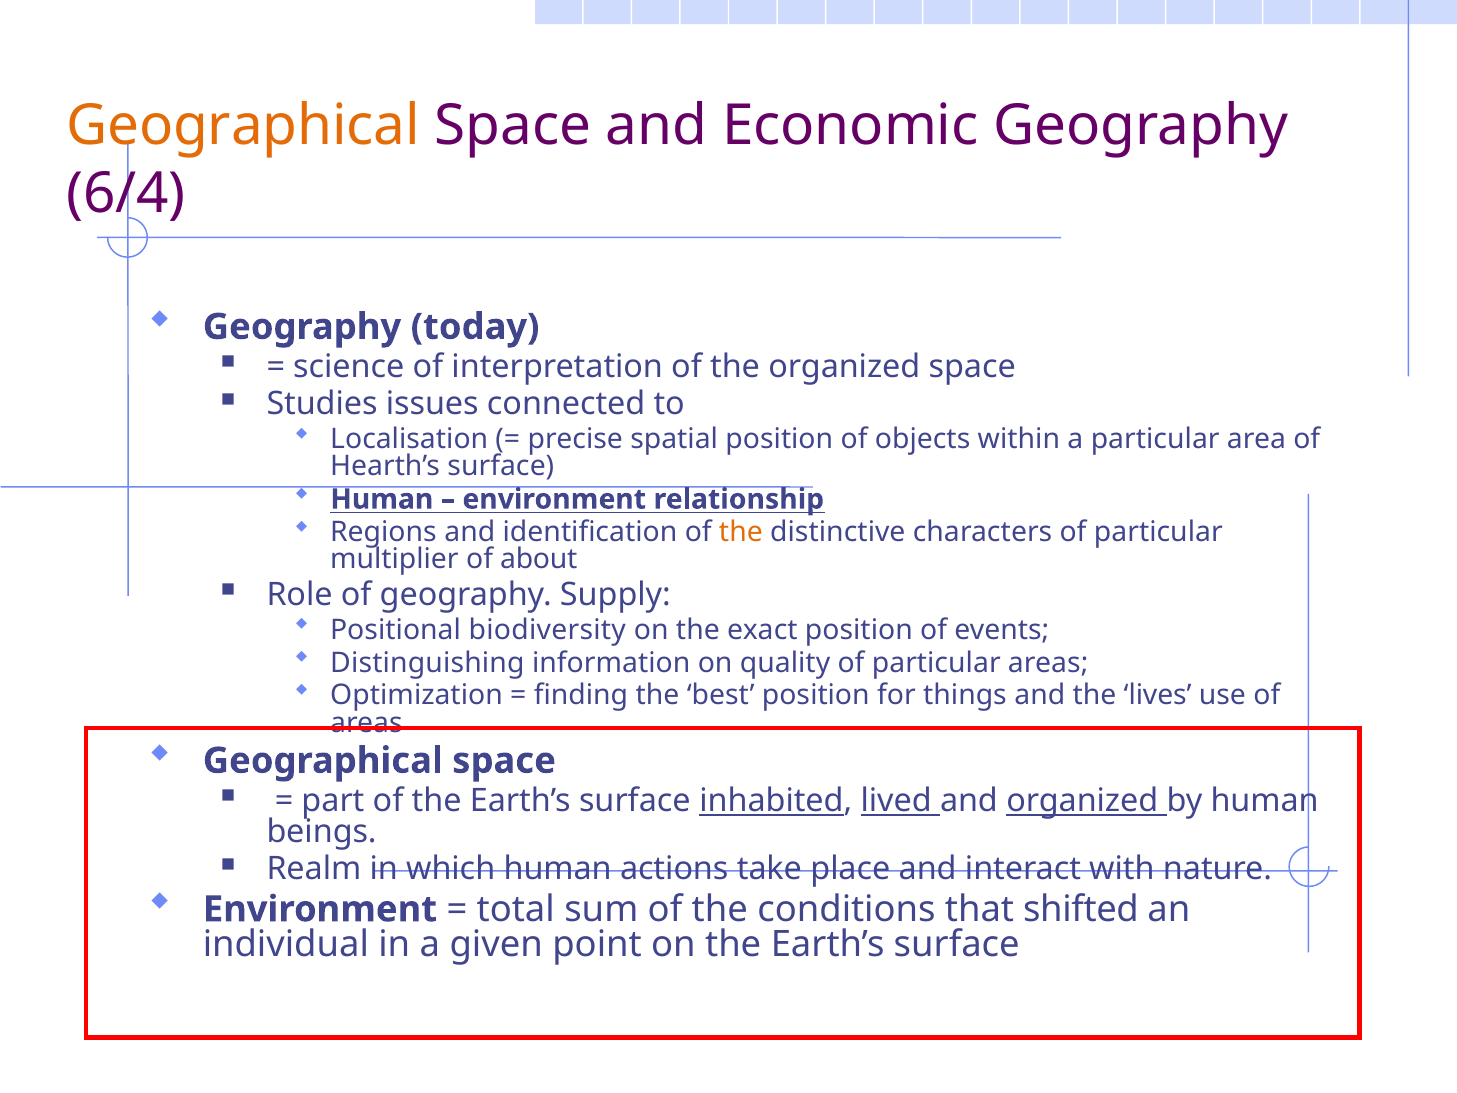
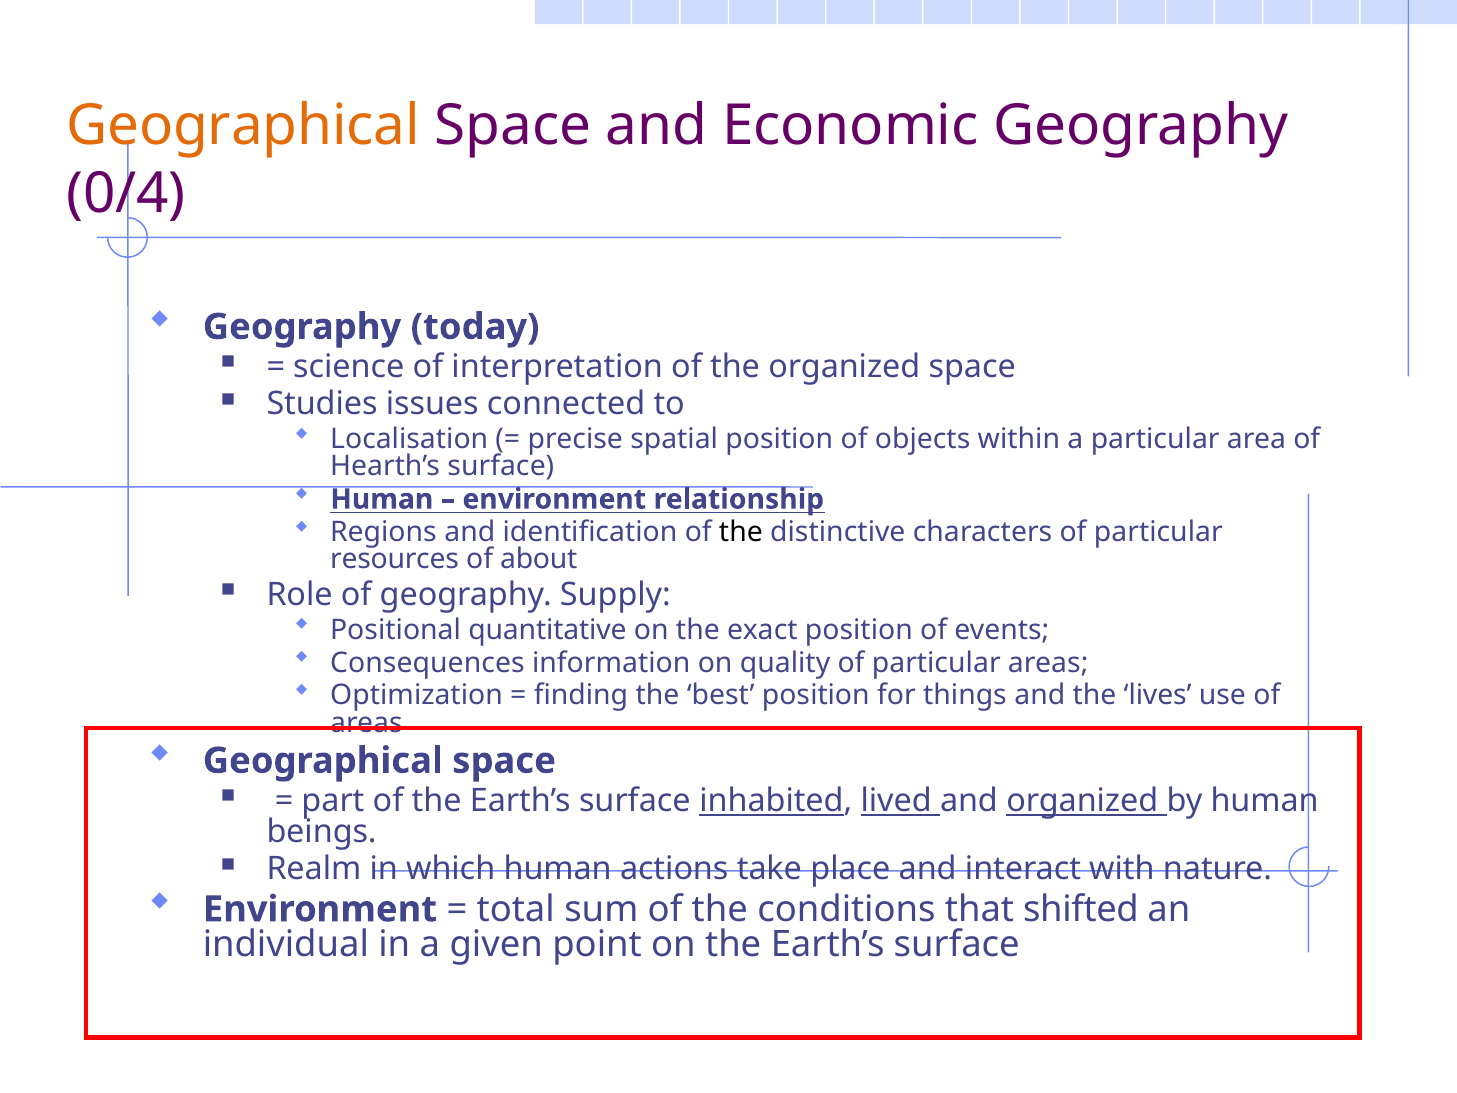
6/4: 6/4 -> 0/4 (126, 193)
the colour: orange -> black (741, 532)
multiplier: multiplier -> resources (395, 559)
biodiversity: biodiversity -> quantitative (547, 630)
Distinguishing: Distinguishing -> Consequences (427, 663)
